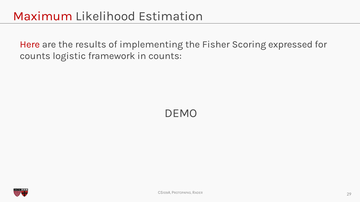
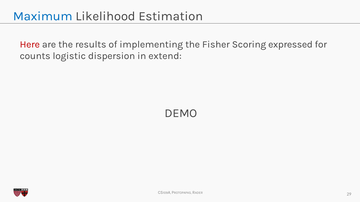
Maximum colour: red -> blue (43, 16)
framework: framework -> dispersion (112, 56)
in counts: counts -> extend (165, 56)
